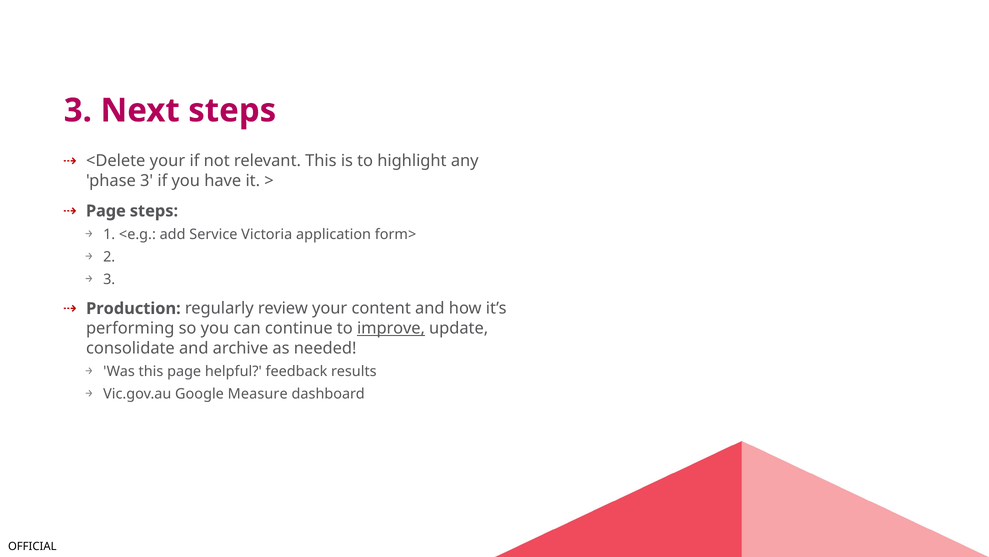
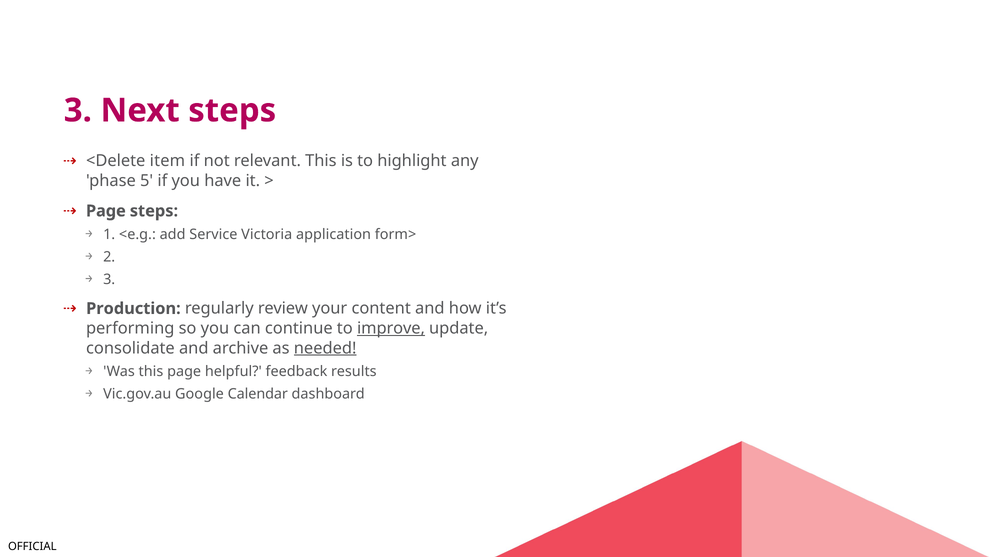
<Delete your: your -> item (167, 161)
phase 3: 3 -> 5 (147, 181)
needed underline: none -> present (325, 348)
Measure: Measure -> Calendar (258, 394)
